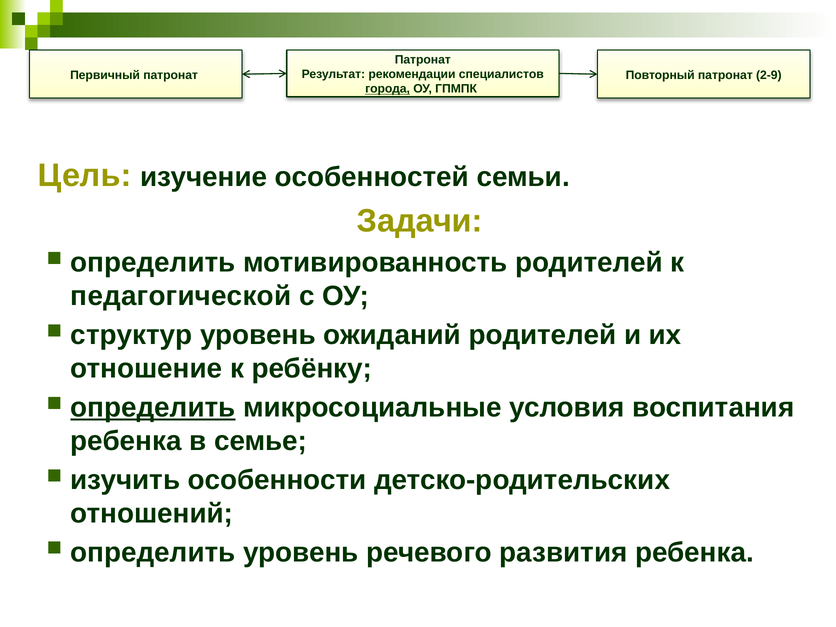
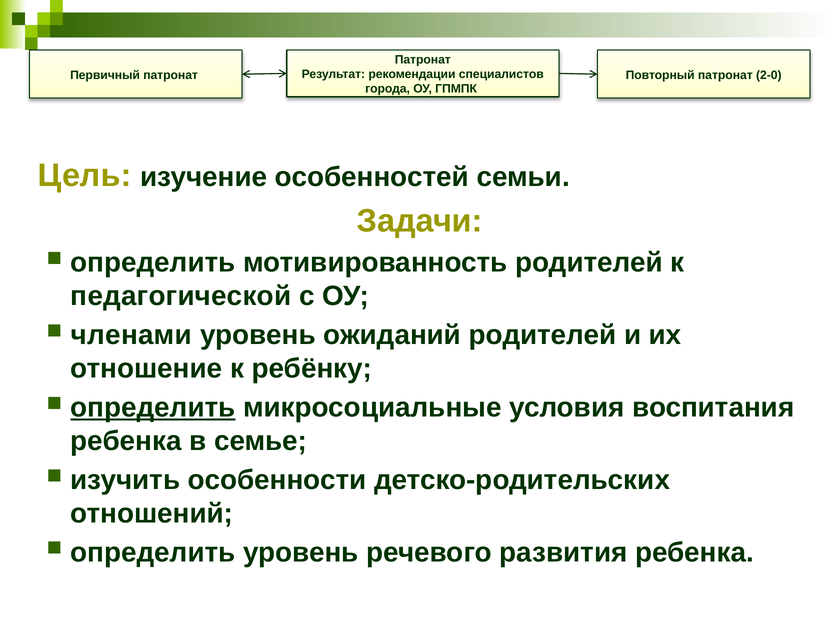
2-9: 2-9 -> 2-0 (769, 75)
города underline: present -> none (388, 89)
структур: структур -> членами (131, 335)
